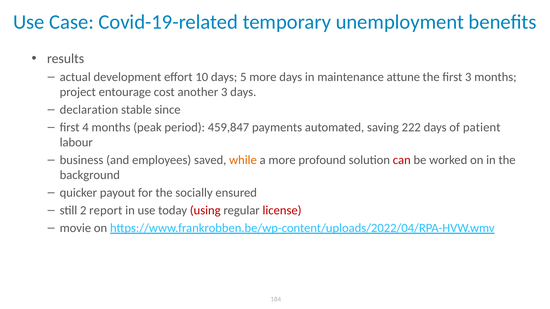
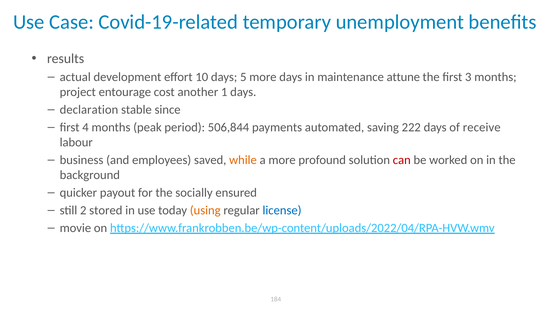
another 3: 3 -> 1 (224, 92)
459,847: 459,847 -> 506,844 (229, 127)
patient: patient -> receive (482, 127)
report: report -> stored (106, 211)
using colour: red -> orange (205, 211)
license colour: red -> blue (282, 211)
